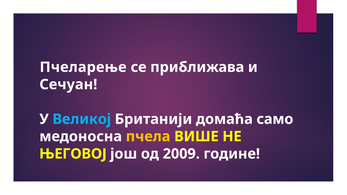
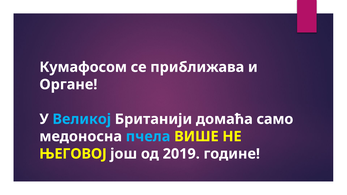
Пчеларење: Пчеларење -> Кумафосом (83, 67)
Сечуан: Сечуан -> Органе (68, 85)
пчела colour: yellow -> light blue (148, 137)
2009: 2009 -> 2019 (181, 154)
